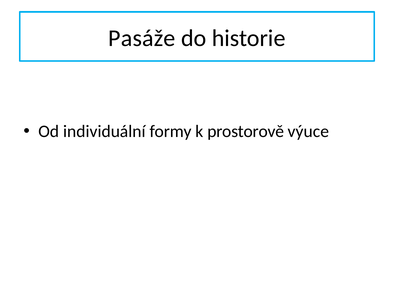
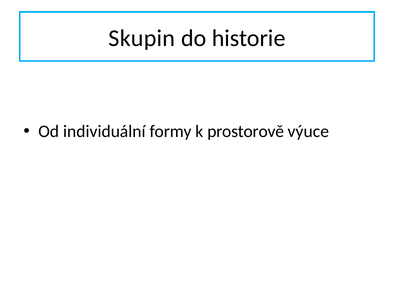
Pasáže: Pasáže -> Skupin (142, 38)
